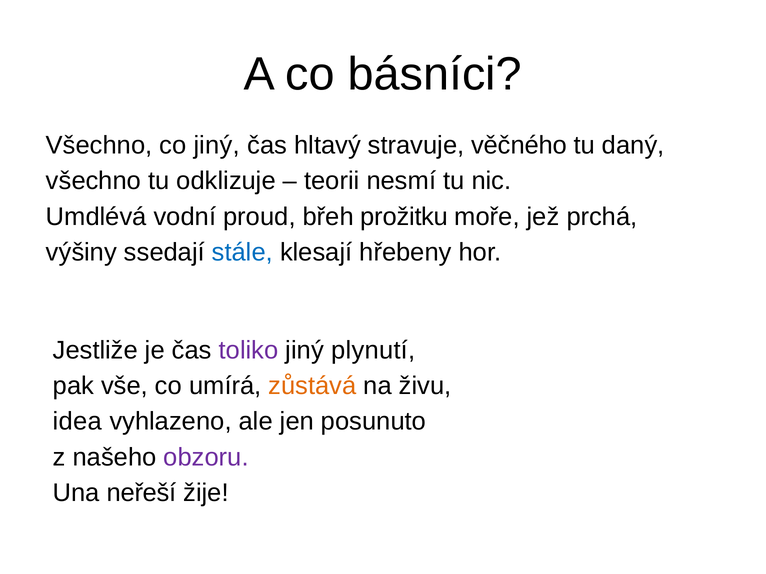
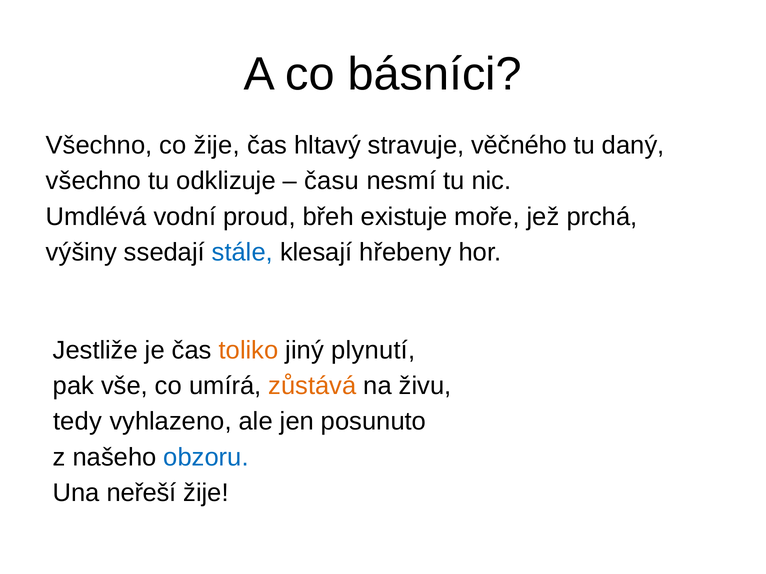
co jiný: jiný -> žije (217, 145)
teorii: teorii -> času (332, 181)
prožitku: prožitku -> existuje (404, 217)
toliko colour: purple -> orange (249, 350)
idea: idea -> tedy (78, 422)
obzoru colour: purple -> blue (206, 458)
